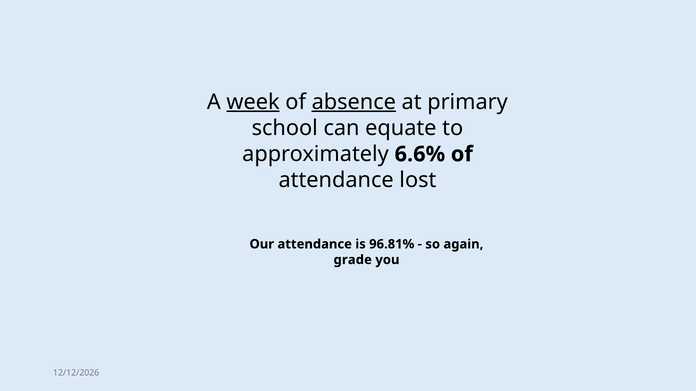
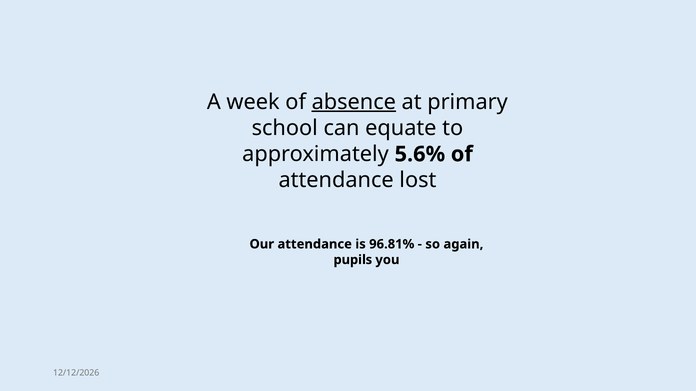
week underline: present -> none (253, 102)
6.6%: 6.6% -> 5.6% (420, 154)
grade: grade -> pupils (353, 260)
